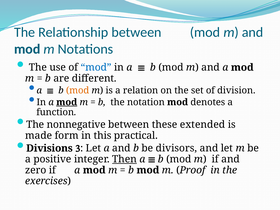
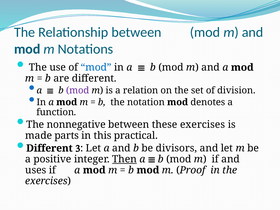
mod colour: orange -> purple (78, 90)
mod underline: present -> none (67, 102)
these extended: extended -> exercises (203, 125)
form: form -> parts (67, 136)
Divisions: Divisions -> Different (49, 148)
zero: zero -> uses (36, 170)
